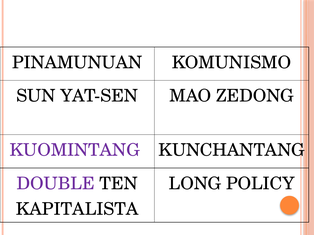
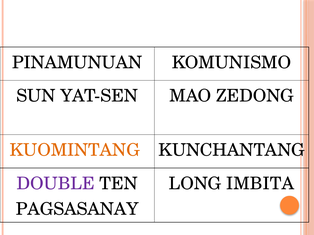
KUOMINTANG colour: purple -> orange (75, 151)
POLICY: POLICY -> IMBITA (260, 184)
KAPITALISTA: KAPITALISTA -> PAGSASANAY (77, 210)
